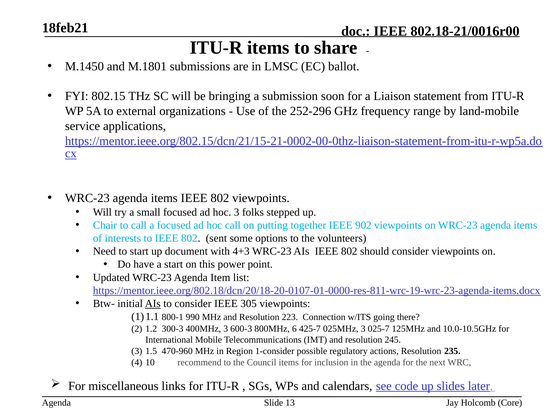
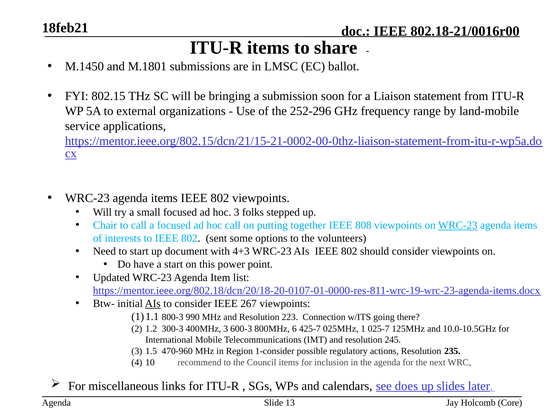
902: 902 -> 808 (363, 225)
WRC-23 underline: none -> present (458, 225)
305: 305 -> 267 (249, 303)
800-1: 800-1 -> 800-3 (173, 317)
025MHz 3: 3 -> 1 (363, 328)
code: code -> does (406, 385)
